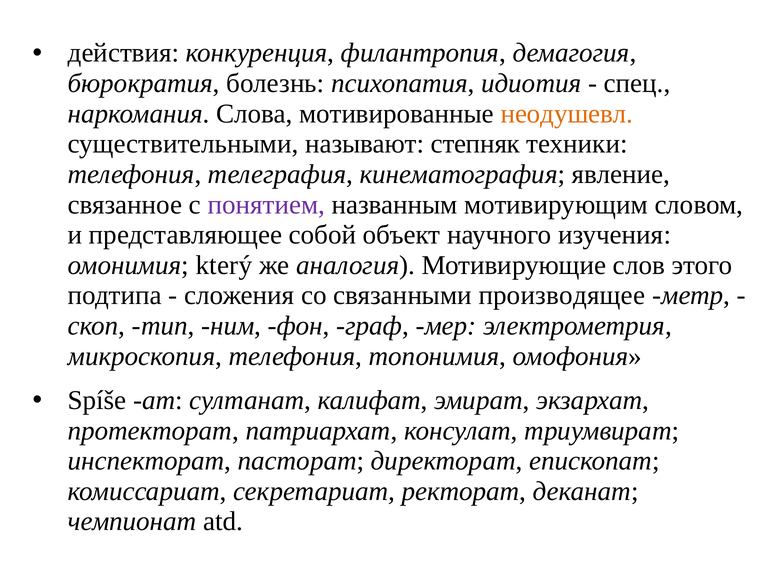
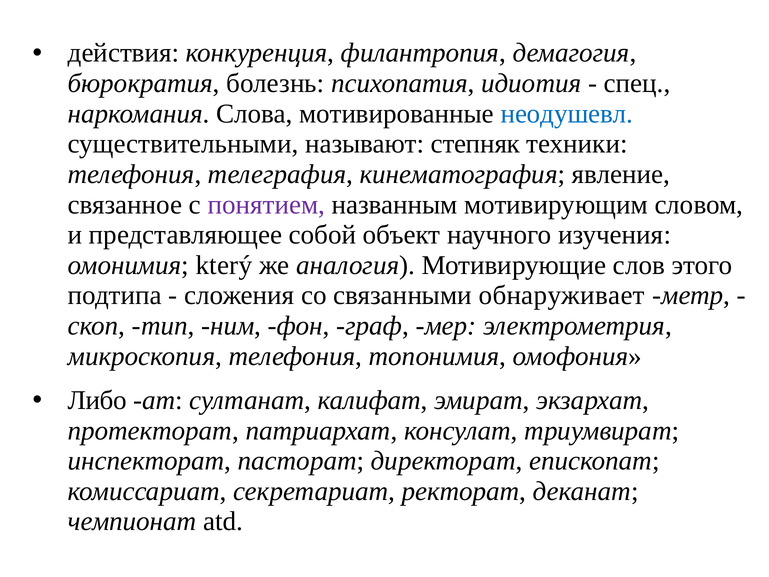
неодушевл colour: orange -> blue (567, 114)
производящее: производящее -> обнаруживает (562, 295)
Spíše: Spíše -> Либо (97, 400)
